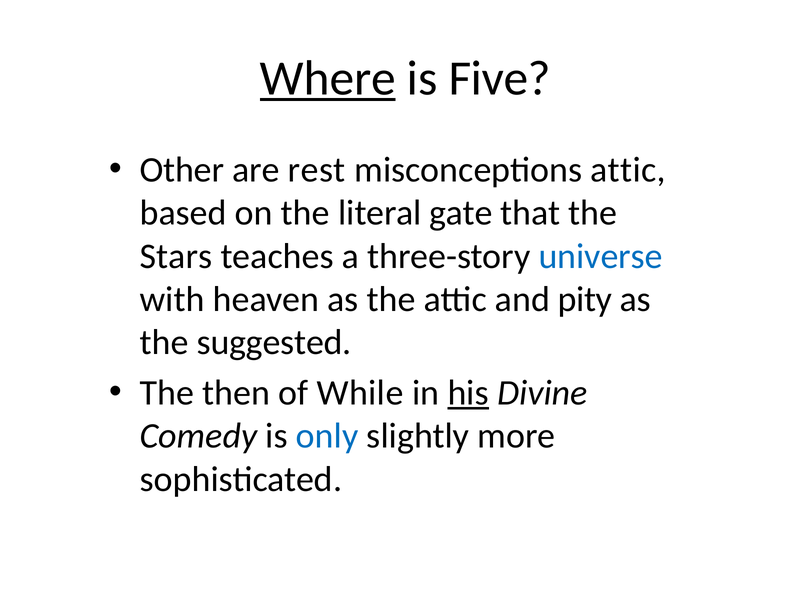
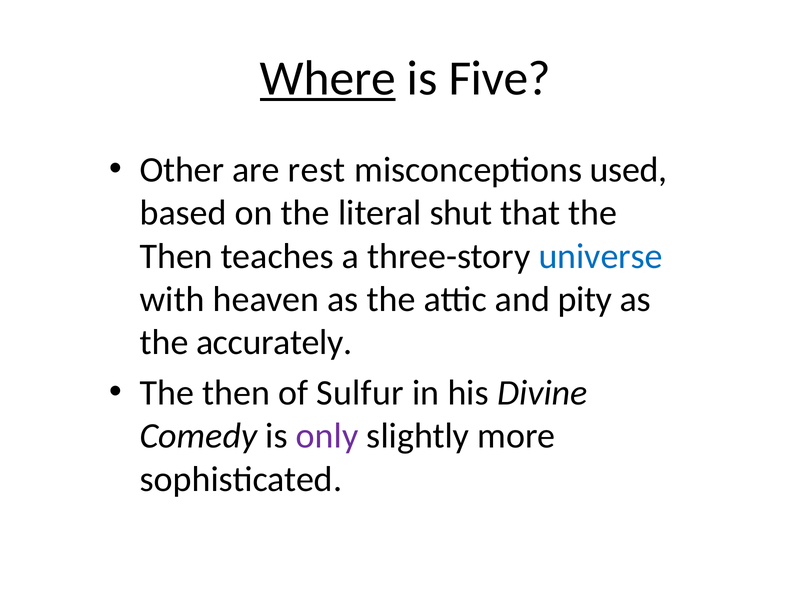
misconceptions attic: attic -> used (628, 170)
gate: gate -> shut (461, 213)
Stars: Stars -> Then (176, 256)
suggested: suggested -> accurately (274, 343)
While: While -> Sulfur (360, 393)
his underline: present -> none (468, 393)
only colour: blue -> purple (327, 436)
